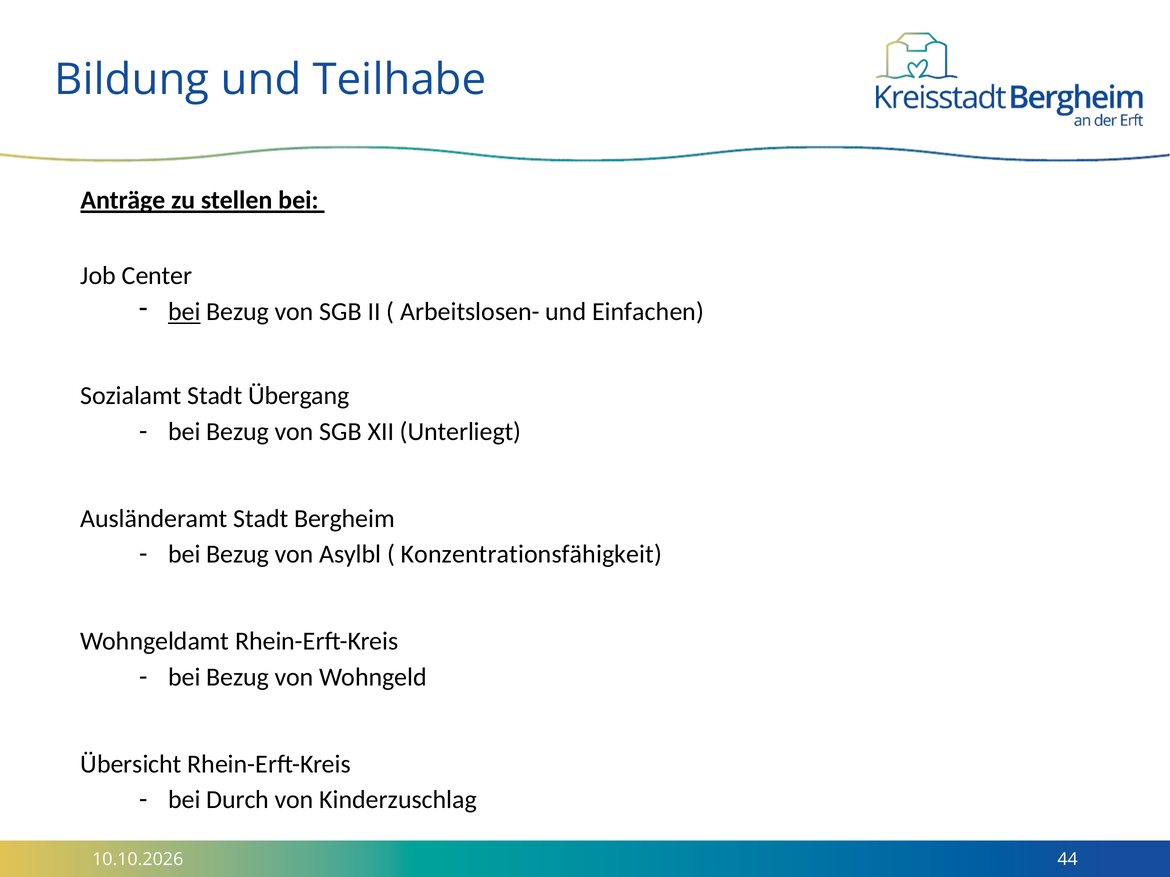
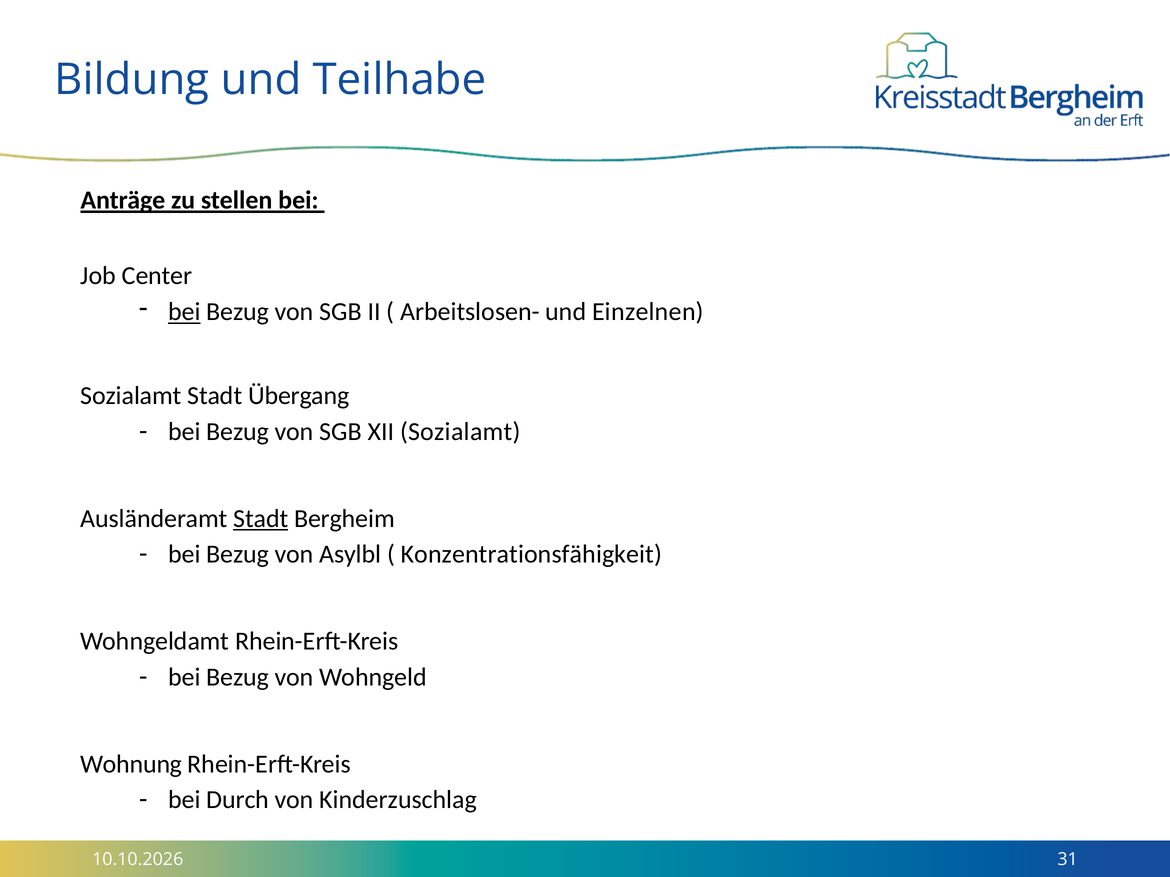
Einfachen: Einfachen -> Einzelnen (648, 312)
XII Unterliegt: Unterliegt -> Sozialamt (460, 432)
Stadt underline: none -> present (261, 519)
Übersicht: Übersicht -> Wohnung (131, 765)
44: 44 -> 31 (1068, 860)
